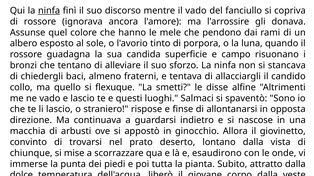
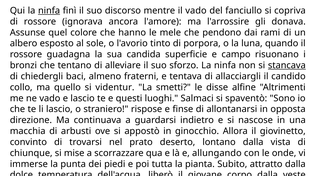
stancava underline: none -> present (287, 66)
flexuque: flexuque -> videntur (115, 88)
esaudirono: esaudirono -> allungando (217, 154)
